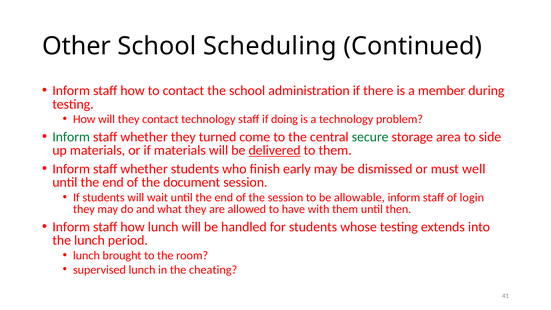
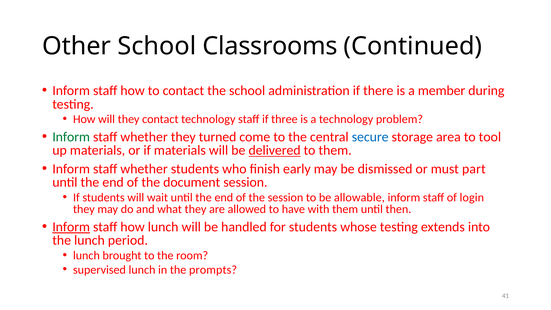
Scheduling: Scheduling -> Classrooms (270, 46)
doing: doing -> three (284, 119)
secure colour: green -> blue (370, 137)
side: side -> tool (490, 137)
well: well -> part (474, 169)
Inform underline: none -> present (71, 227)
cheating: cheating -> prompts (213, 270)
